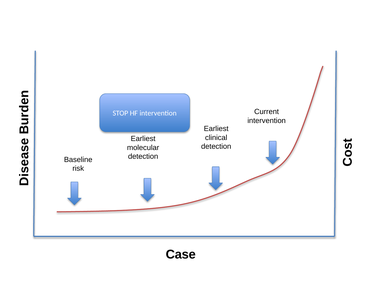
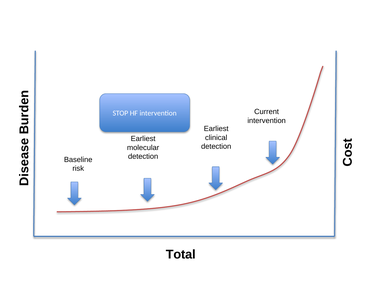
Case: Case -> Total (181, 254)
